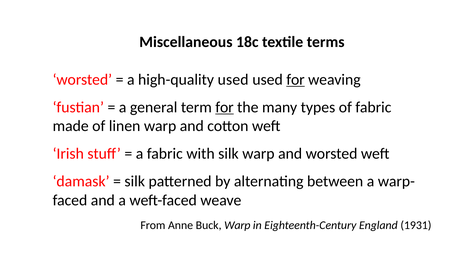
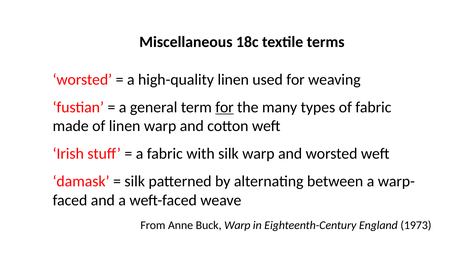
high-quality used: used -> linen (233, 80)
for underline: present -> none (296, 80)
1931: 1931 -> 1973 (416, 225)
